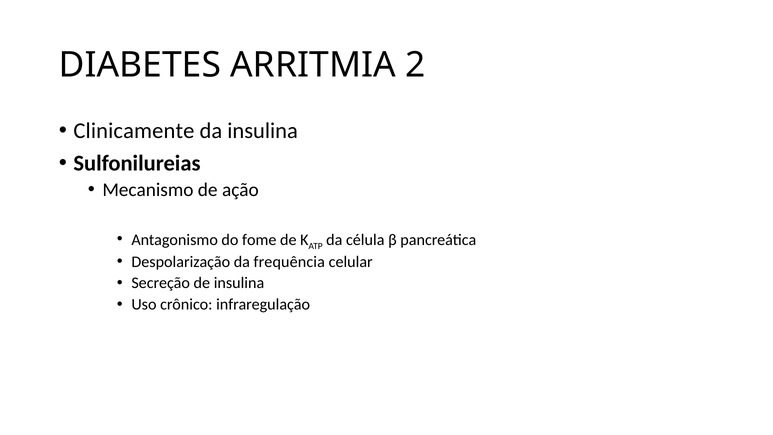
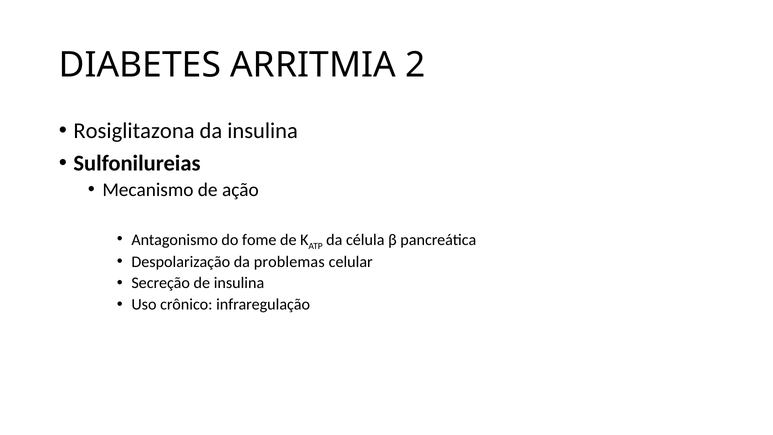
Clinicamente: Clinicamente -> Rosiglitazona (134, 131)
frequência: frequência -> problemas (289, 262)
